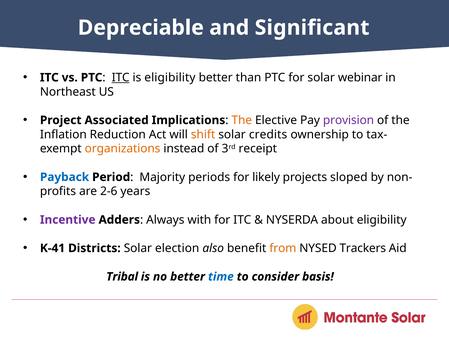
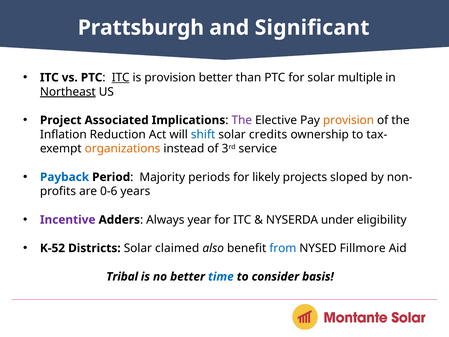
Depreciable: Depreciable -> Prattsburgh (141, 28)
is eligibility: eligibility -> provision (170, 77)
webinar: webinar -> multiple (360, 77)
Northeast underline: none -> present (68, 92)
The colour: orange -> purple (242, 120)
provision colour: purple -> orange (349, 120)
shift colour: orange -> blue (203, 134)
receipt: receipt -> service (258, 149)
2-6: 2-6 -> 0-6 (109, 191)
with: with -> year (199, 220)
about: about -> under (337, 220)
K-41: K-41 -> K-52 (53, 248)
election: election -> claimed (177, 248)
from colour: orange -> blue (283, 248)
Trackers: Trackers -> Fillmore (363, 248)
